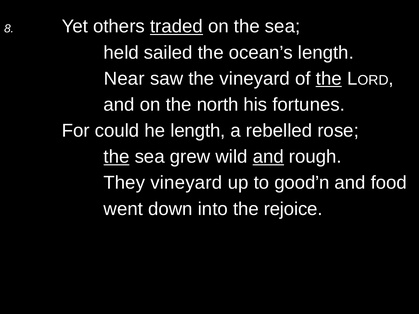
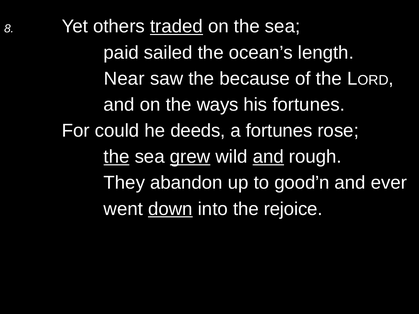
held: held -> paid (121, 53)
the vineyard: vineyard -> because (255, 79)
the underline: present -> none (329, 79)
north: north -> ways (218, 105)
he length: length -> deeds (198, 131)
a rebelled: rebelled -> fortunes (279, 131)
grew underline: none -> present (190, 157)
They vineyard: vineyard -> abandon (186, 183)
food: food -> ever (389, 183)
down underline: none -> present (170, 209)
